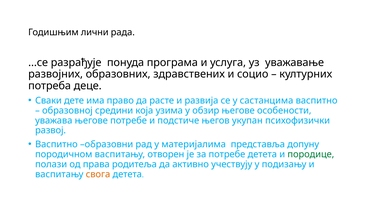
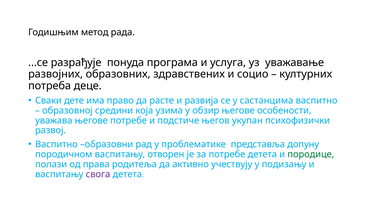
лични: лични -> метод (95, 32)
материјалима: материјалима -> проблематике (194, 144)
свога colour: orange -> purple (98, 174)
